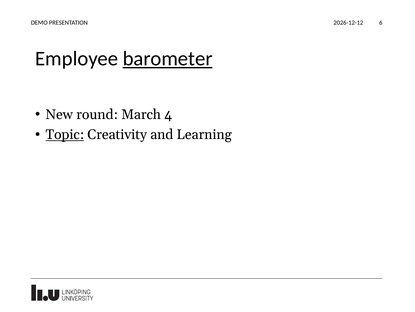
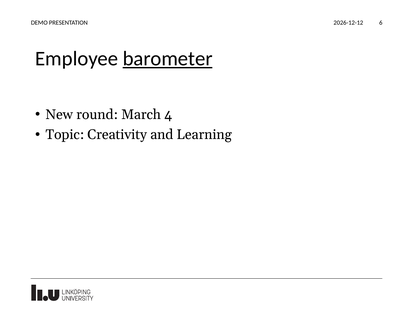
Topic underline: present -> none (65, 134)
